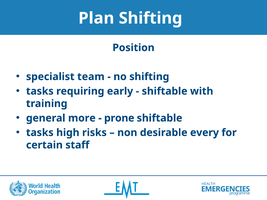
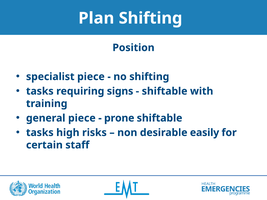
specialist team: team -> piece (91, 77)
early: early -> signs (120, 91)
general more: more -> piece (82, 118)
every: every -> easily (205, 133)
